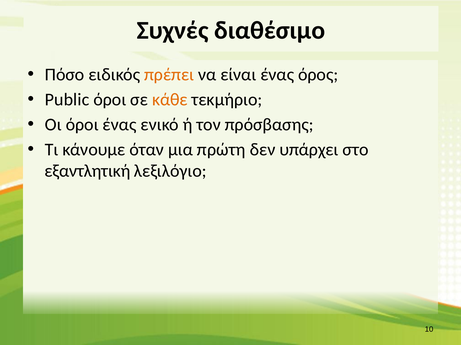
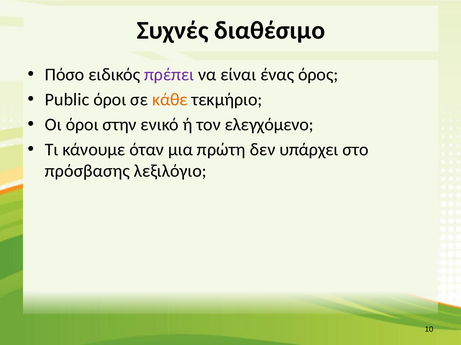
πρέπει colour: orange -> purple (169, 75)
όροι ένας: ένας -> στην (120, 125)
πρόσβασης: πρόσβασης -> ελεγχόμενο (269, 125)
εξαντλητική: εξαντλητική -> πρόσβασης (87, 171)
